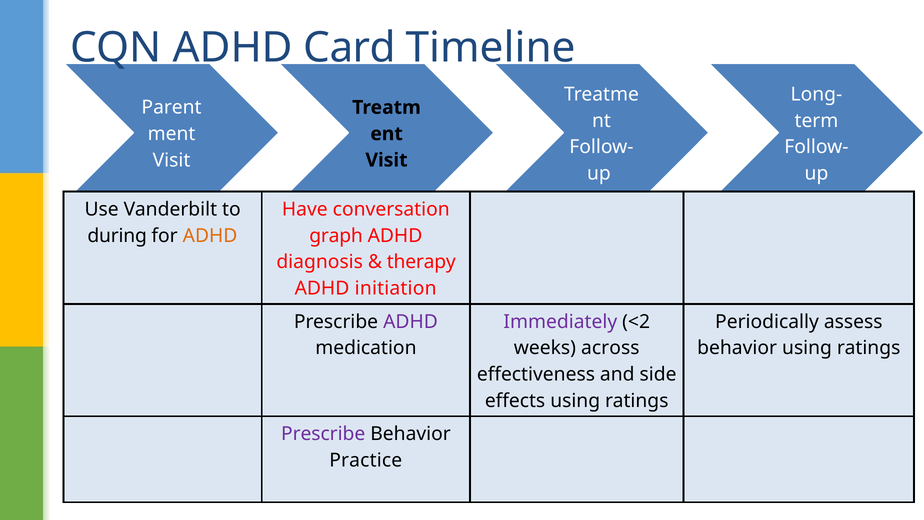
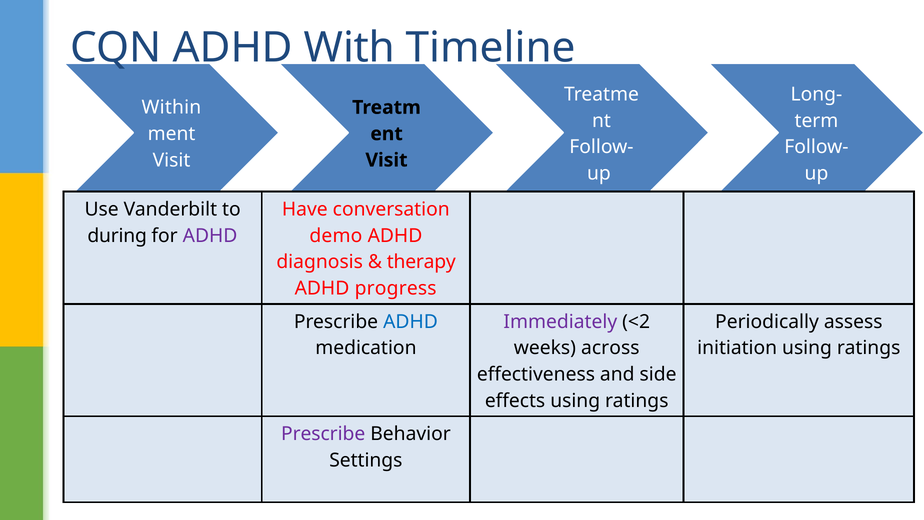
Card: Card -> With (349, 48)
Parent: Parent -> Within (171, 107)
ADHD colour: orange -> purple (210, 236)
graph: graph -> demo (336, 236)
initiation: initiation -> progress (396, 288)
ADHD colour: purple -> blue (411, 322)
behavior: behavior -> initiation (737, 348)
Practice: Practice -> Settings (366, 460)
